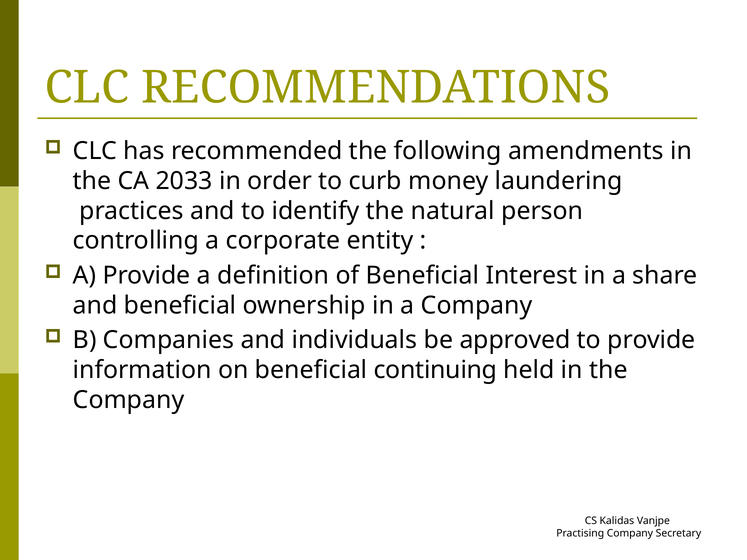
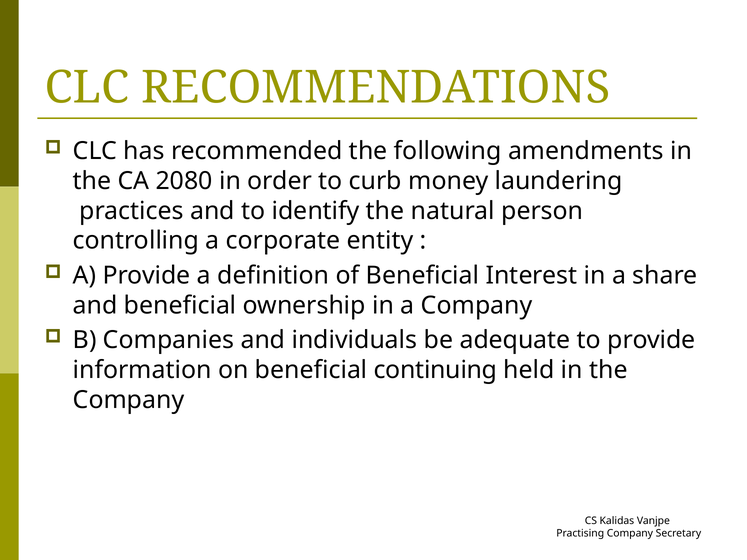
2033: 2033 -> 2080 (184, 181)
approved: approved -> adequate (515, 340)
